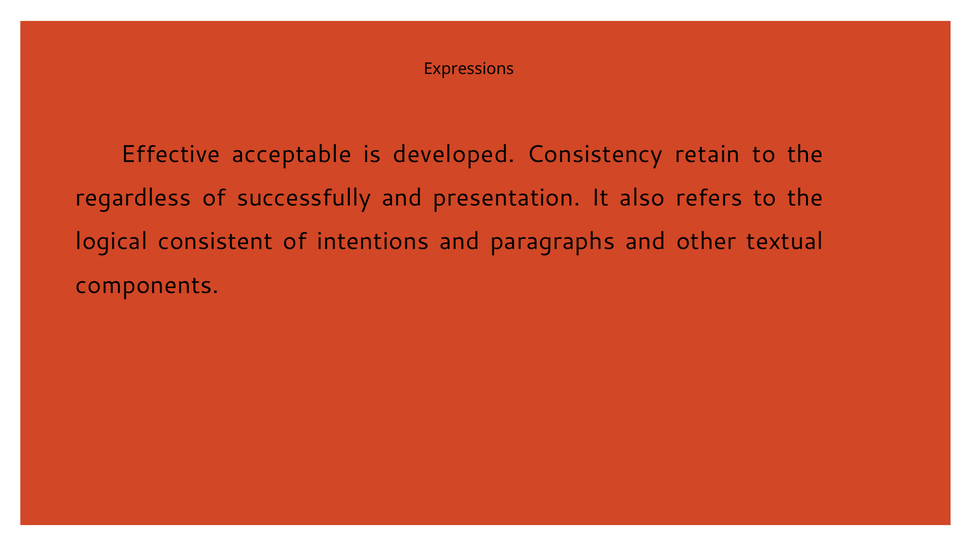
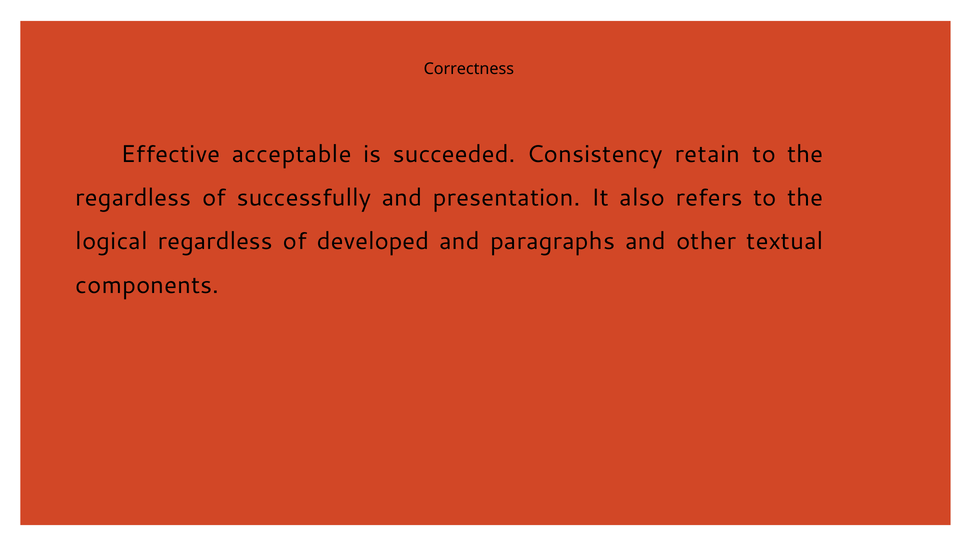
Expressions: Expressions -> Correctness (469, 69)
developed: developed -> succeeded (454, 154)
logical consistent: consistent -> regardless (215, 242)
intentions: intentions -> developed (373, 242)
